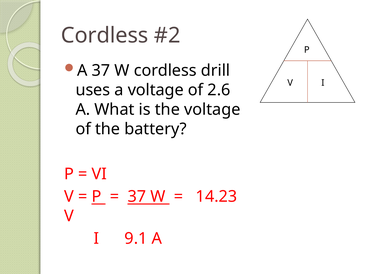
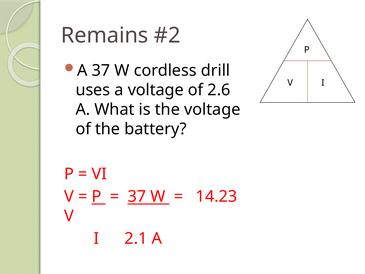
Cordless: Cordless -> Remains (105, 35)
9.1: 9.1 -> 2.1 (136, 238)
